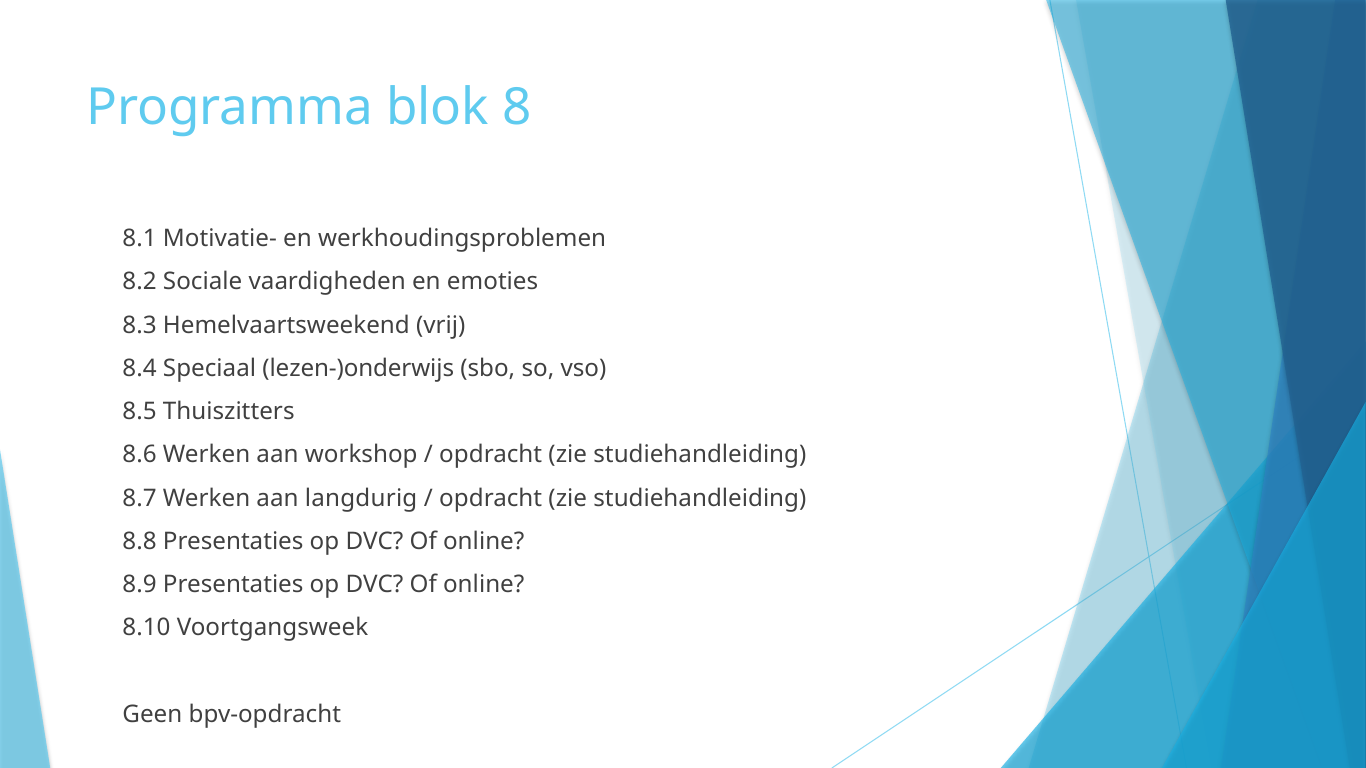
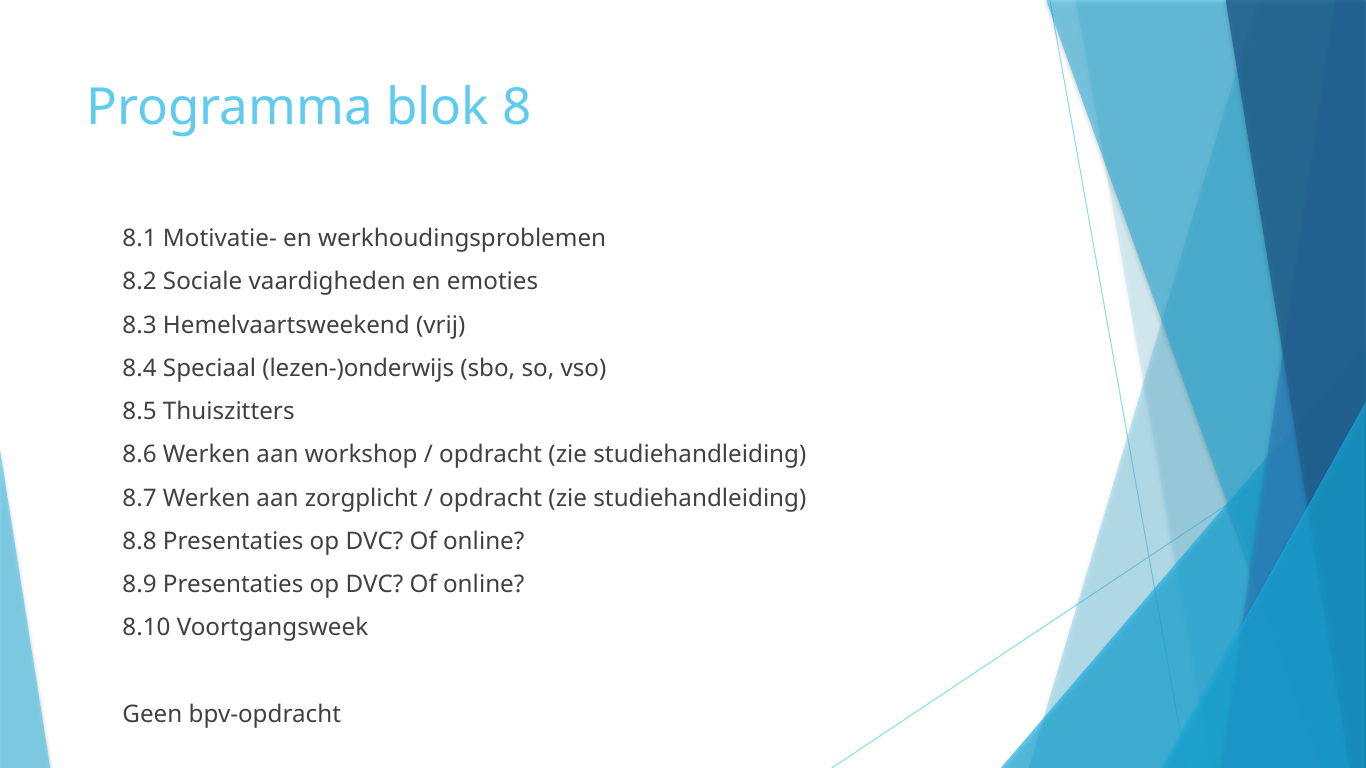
langdurig: langdurig -> zorgplicht (361, 498)
